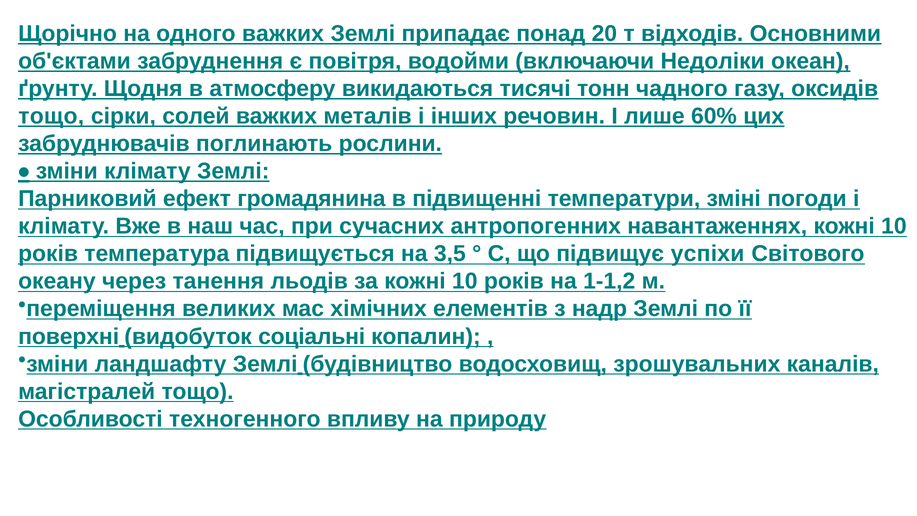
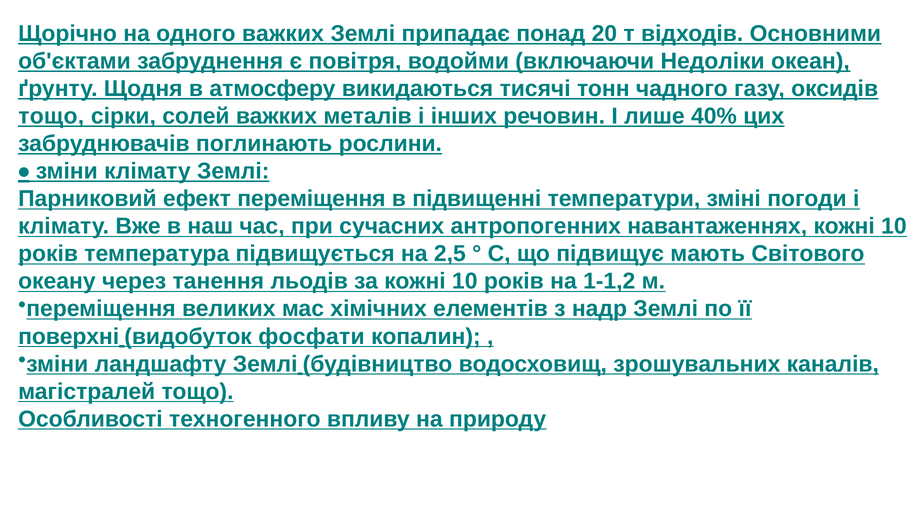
60%: 60% -> 40% (714, 116)
ефект громадянина: громадянина -> переміщення (311, 199)
3,5: 3,5 -> 2,5 (450, 254)
успіхи: успіхи -> мають (708, 254)
соціальні: соціальні -> фосфати (311, 336)
